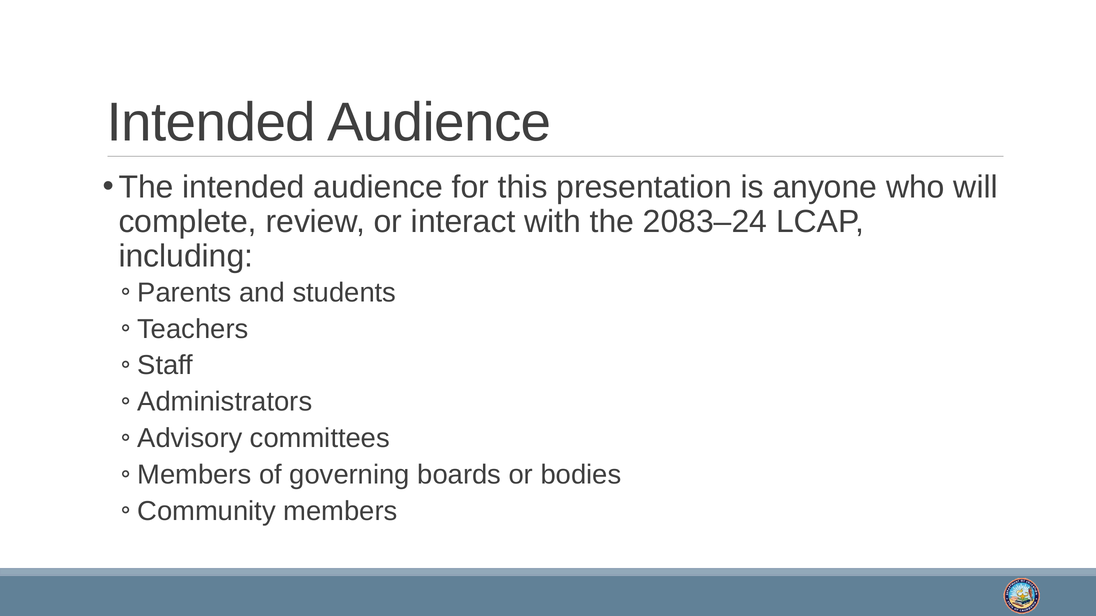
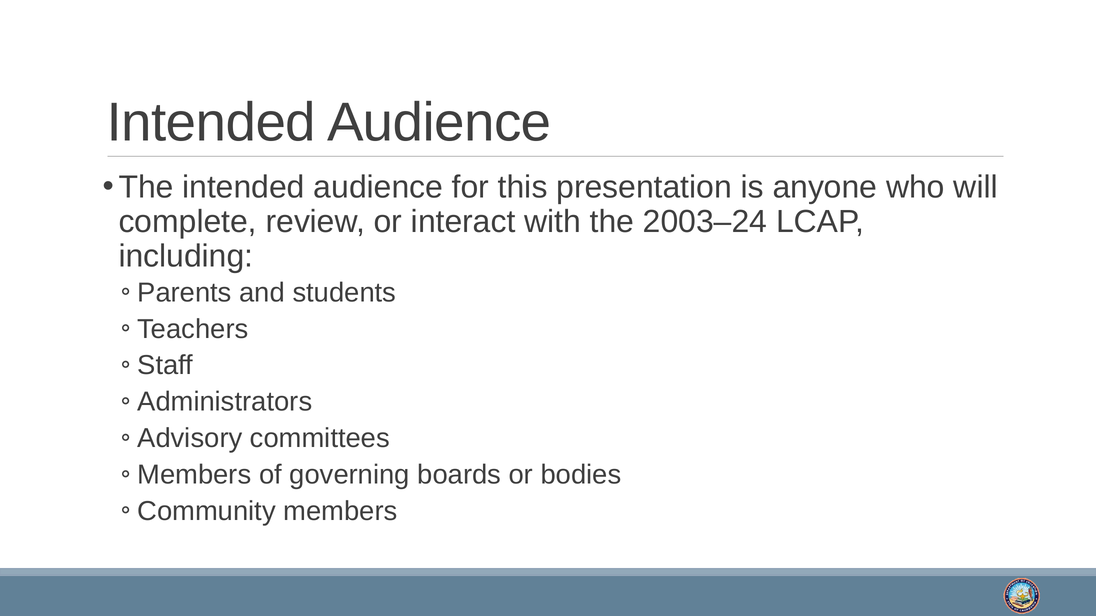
2083–24: 2083–24 -> 2003–24 (705, 222)
